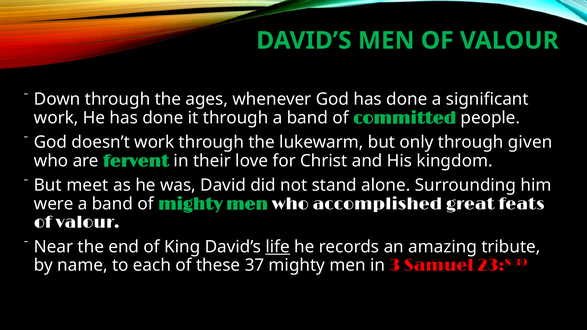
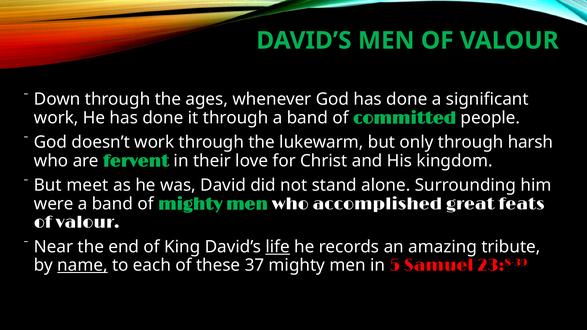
given: given -> harsh (530, 142)
name underline: none -> present (82, 265)
3: 3 -> 5 (395, 265)
